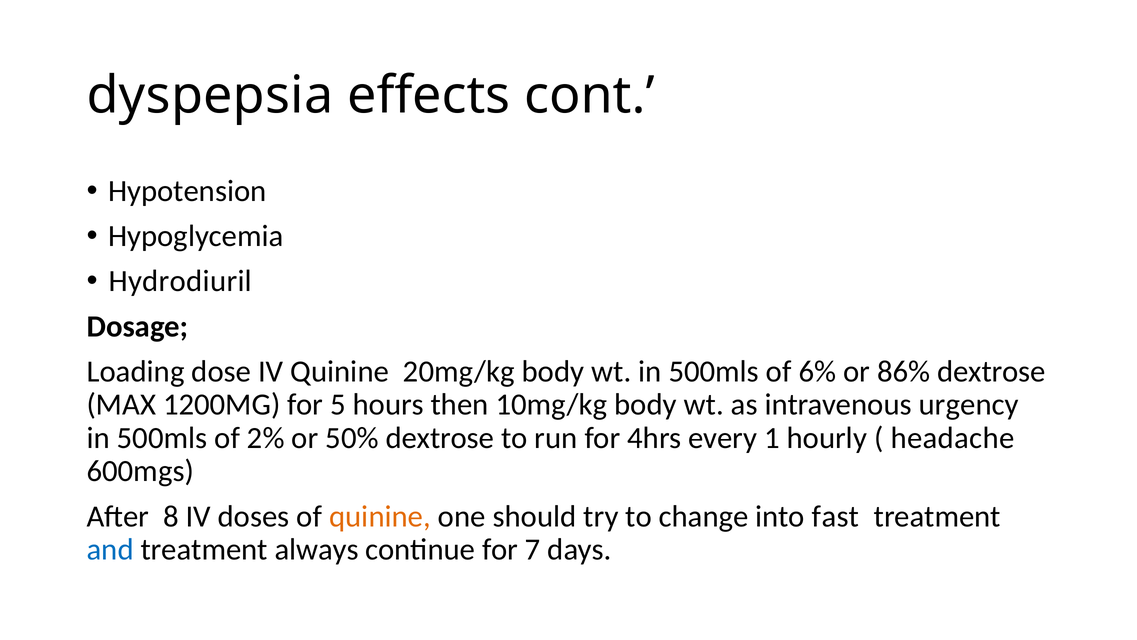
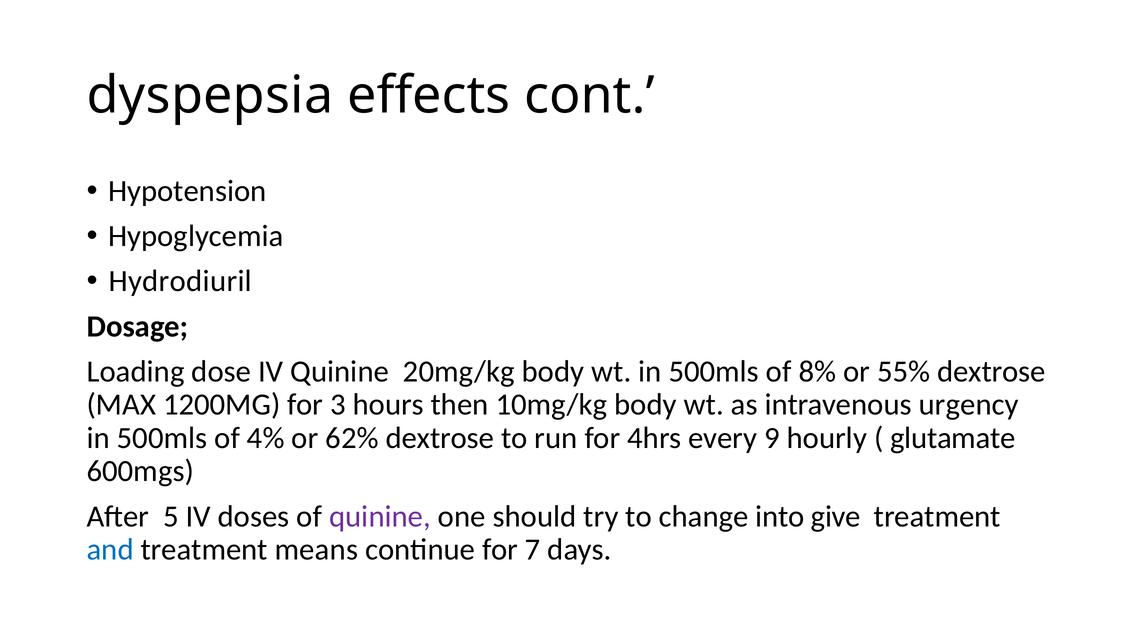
6%: 6% -> 8% (817, 371)
86%: 86% -> 55% (904, 371)
5: 5 -> 3 (338, 405)
2%: 2% -> 4% (266, 438)
50%: 50% -> 62% (352, 438)
1: 1 -> 9 (772, 438)
headache: headache -> glutamate (953, 438)
8: 8 -> 5 (171, 516)
quinine colour: orange -> purple (380, 516)
fast: fast -> give (836, 516)
always: always -> means (316, 549)
